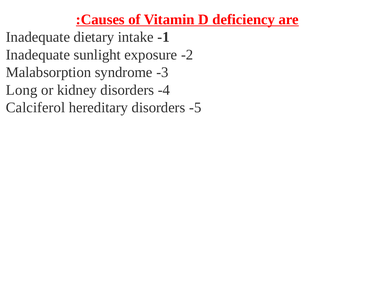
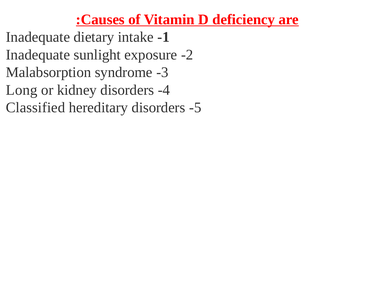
Calciferol: Calciferol -> Classified (36, 107)
